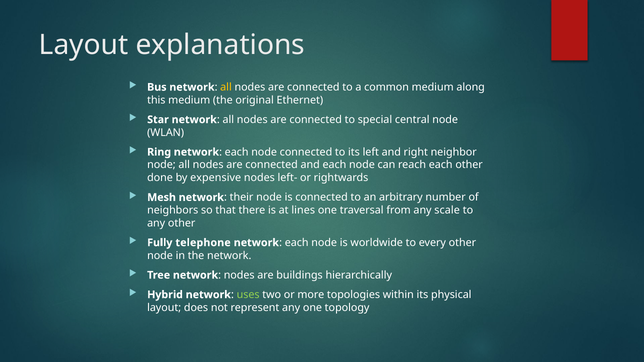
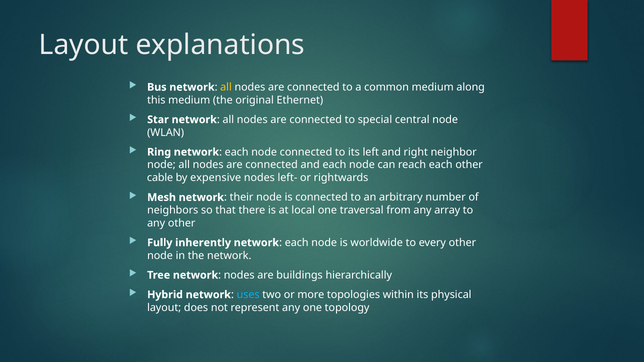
done: done -> cable (160, 178)
lines: lines -> local (303, 210)
scale: scale -> array (447, 210)
telephone: telephone -> inherently (203, 243)
uses colour: light green -> light blue (248, 295)
